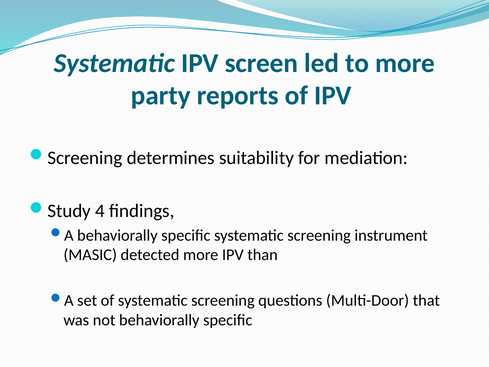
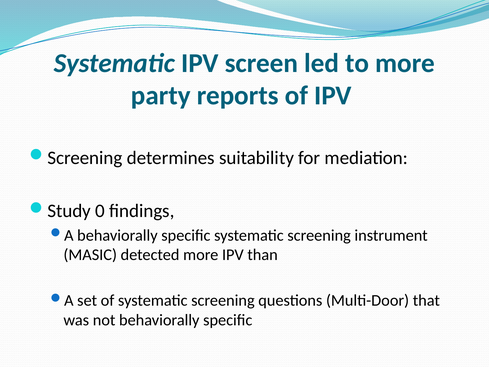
4: 4 -> 0 (100, 211)
